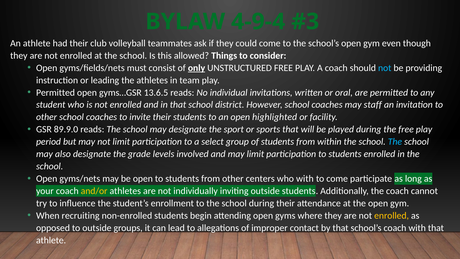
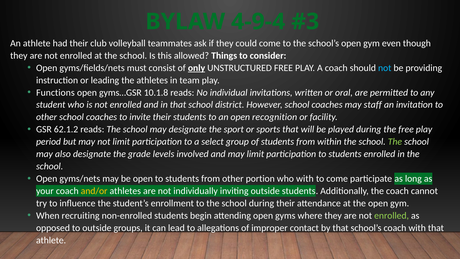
Permitted: Permitted -> Functions (55, 92)
13.6.5: 13.6.5 -> 10.1.8 (156, 92)
highlighted: highlighted -> recognition (275, 117)
89.9.0: 89.9.0 -> 62.1.2 (66, 129)
The colour: light blue -> light green (395, 142)
centers: centers -> portion (260, 179)
enrolled colour: yellow -> light green (392, 215)
